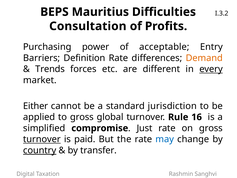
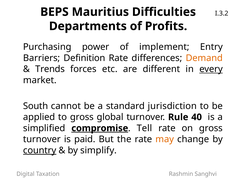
Consultation: Consultation -> Departments (88, 26)
acceptable: acceptable -> implement (164, 47)
Either: Either -> South (36, 106)
16: 16 -> 40 (197, 117)
compromise underline: none -> present (100, 128)
Just: Just -> Tell (144, 128)
turnover underline: present -> none (42, 139)
may colour: blue -> orange (165, 139)
transfer: transfer -> simplify (99, 150)
